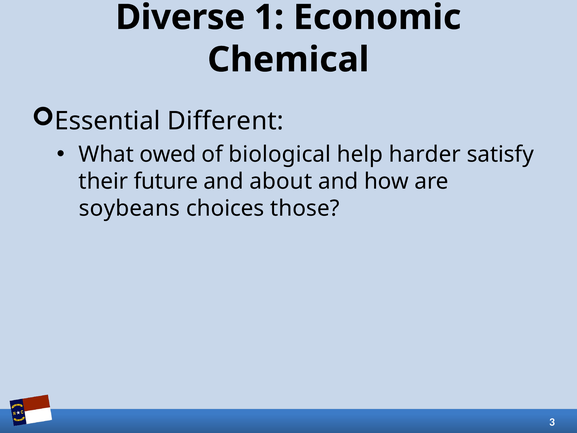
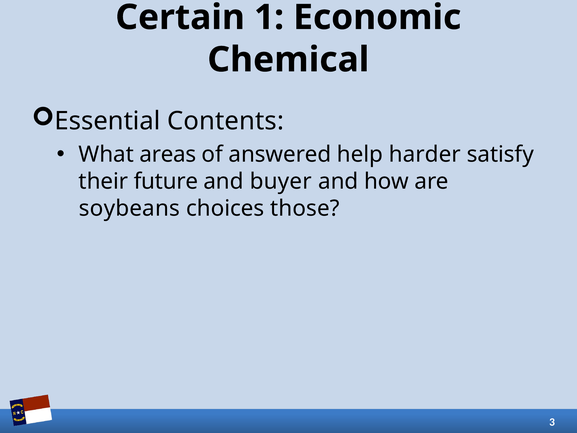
Diverse: Diverse -> Certain (180, 17)
Different: Different -> Contents (226, 121)
owed: owed -> areas (168, 154)
biological: biological -> answered (280, 154)
about: about -> buyer (281, 181)
